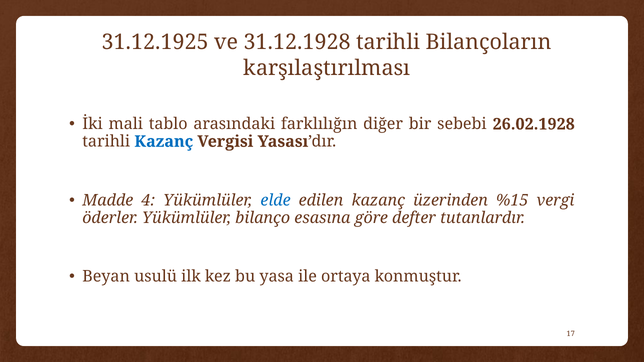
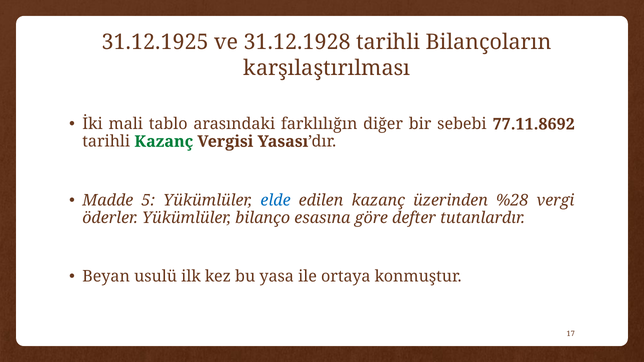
26.02.1928: 26.02.1928 -> 77.11.8692 (534, 124)
Kazanç colour: blue -> green (164, 142)
4: 4 -> 5 (148, 201)
%15: %15 -> %28 (512, 201)
